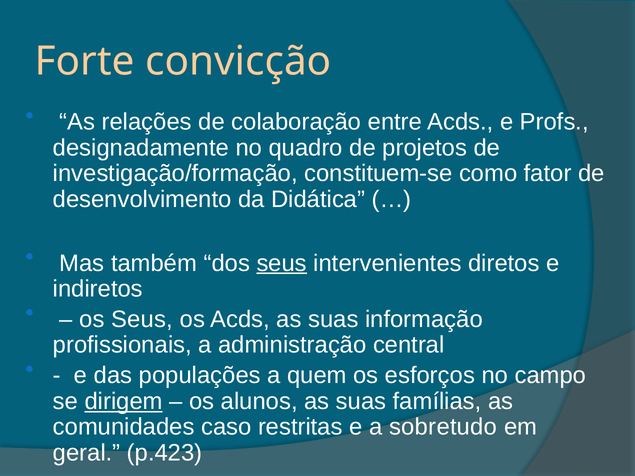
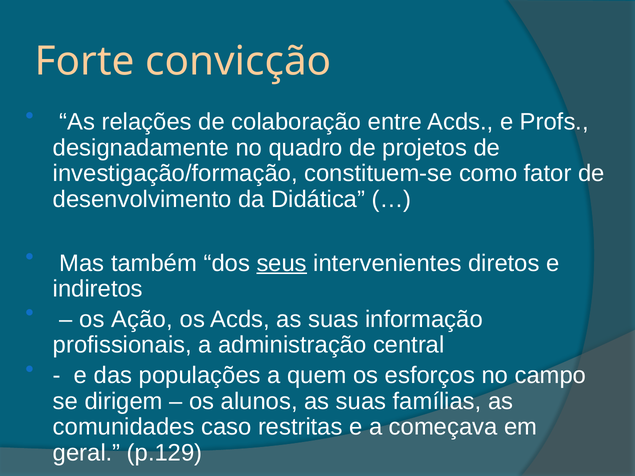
os Seus: Seus -> Ação (142, 320)
dirigem underline: present -> none (124, 402)
sobretudo: sobretudo -> começava (443, 427)
p.423: p.423 -> p.129 (165, 453)
